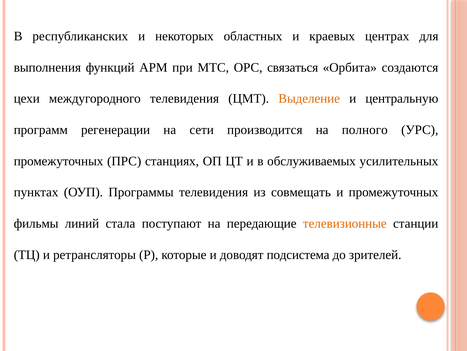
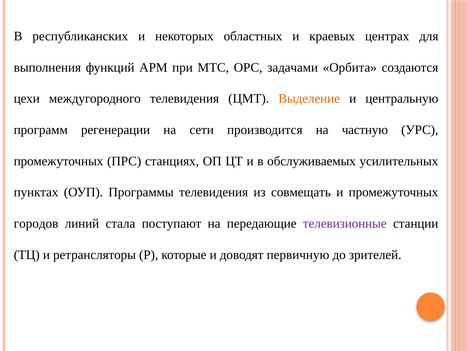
связаться: связаться -> задачами (293, 67)
полного: полного -> частную (365, 130)
фильмы: фильмы -> городов (36, 223)
телевизионные colour: orange -> purple (345, 223)
подсистема: подсистема -> первичную (298, 254)
